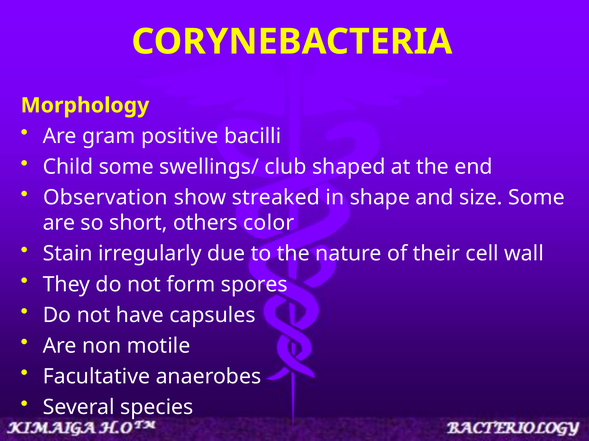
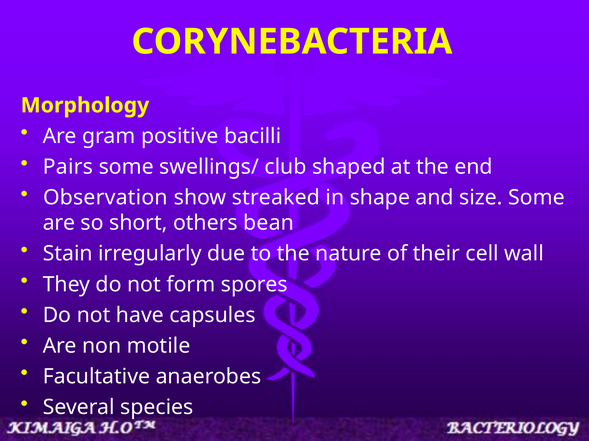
Child: Child -> Pairs (68, 167)
color: color -> bean (269, 223)
